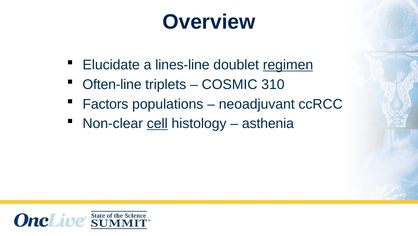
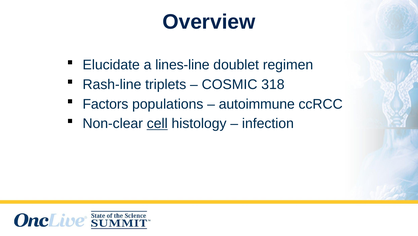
regimen underline: present -> none (288, 65)
Often-line: Often-line -> Rash-line (112, 84)
310: 310 -> 318 (273, 84)
neoadjuvant: neoadjuvant -> autoimmune (257, 104)
asthenia: asthenia -> infection (268, 123)
